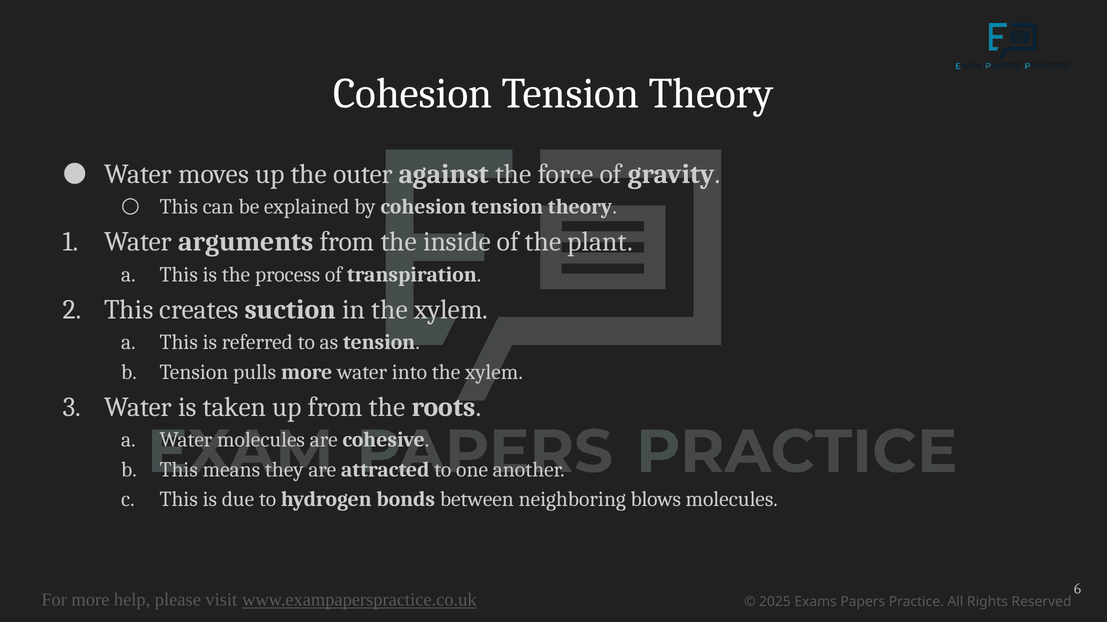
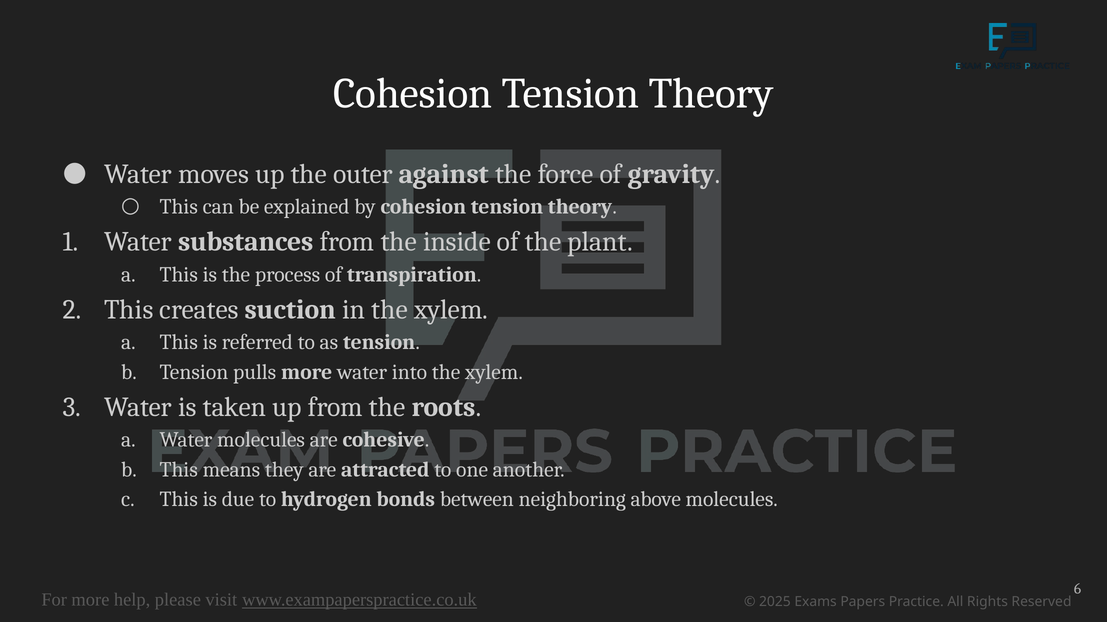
arguments: arguments -> substances (246, 242)
blows: blows -> above (656, 500)
